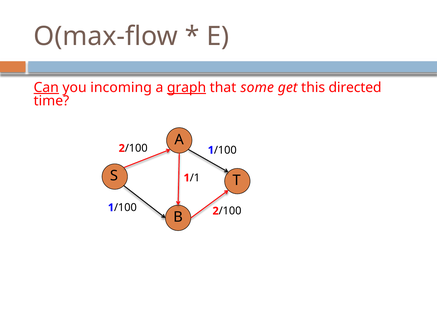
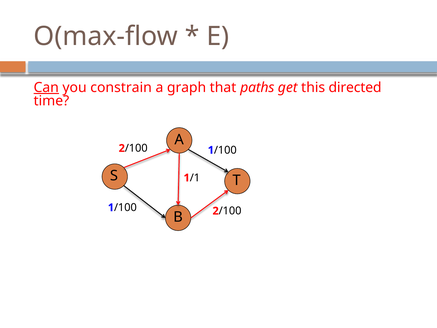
incoming: incoming -> constrain (121, 87)
graph underline: present -> none (187, 87)
some: some -> paths (257, 87)
